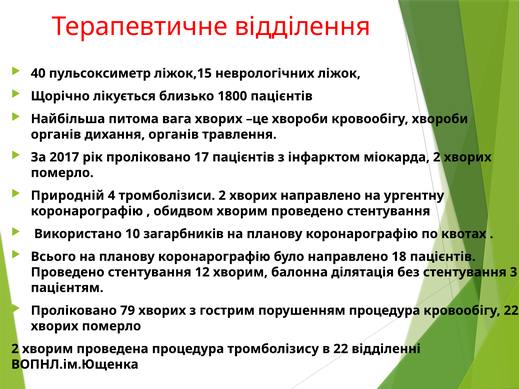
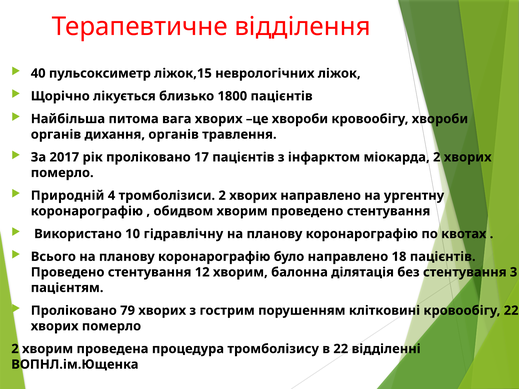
загарбників: загарбників -> гідравлічну (183, 234)
порушенням процедура: процедура -> клітковині (384, 311)
